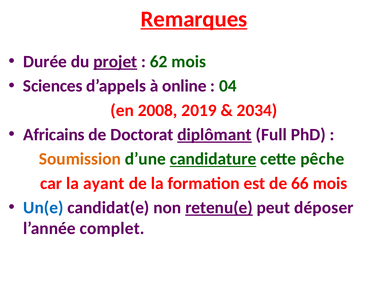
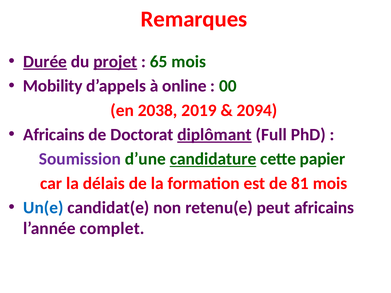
Remarques underline: present -> none (194, 19)
Durée underline: none -> present (45, 62)
62: 62 -> 65 (159, 62)
Sciences: Sciences -> Mobility (53, 86)
04: 04 -> 00 (228, 86)
2008: 2008 -> 2038 (158, 110)
2034: 2034 -> 2094 (257, 110)
Soumission colour: orange -> purple (80, 159)
pêche: pêche -> papier (322, 159)
ayant: ayant -> délais (104, 183)
66: 66 -> 81 (300, 183)
retenu(e underline: present -> none (219, 208)
peut déposer: déposer -> africains (324, 208)
